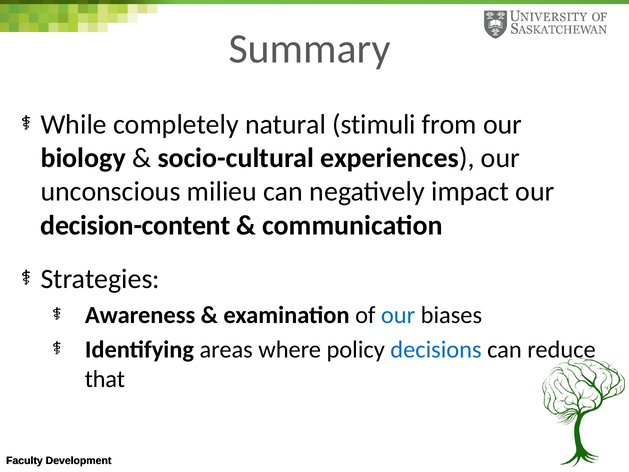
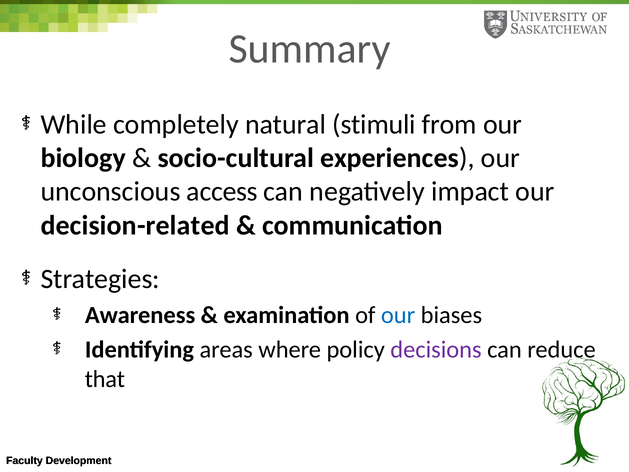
milieu: milieu -> access (222, 192)
decision-content: decision-content -> decision-related (135, 225)
decisions colour: blue -> purple (436, 349)
